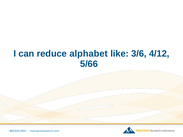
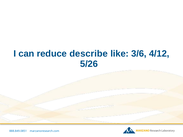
alphabet: alphabet -> describe (89, 54)
5/66: 5/66 -> 5/26 (89, 64)
